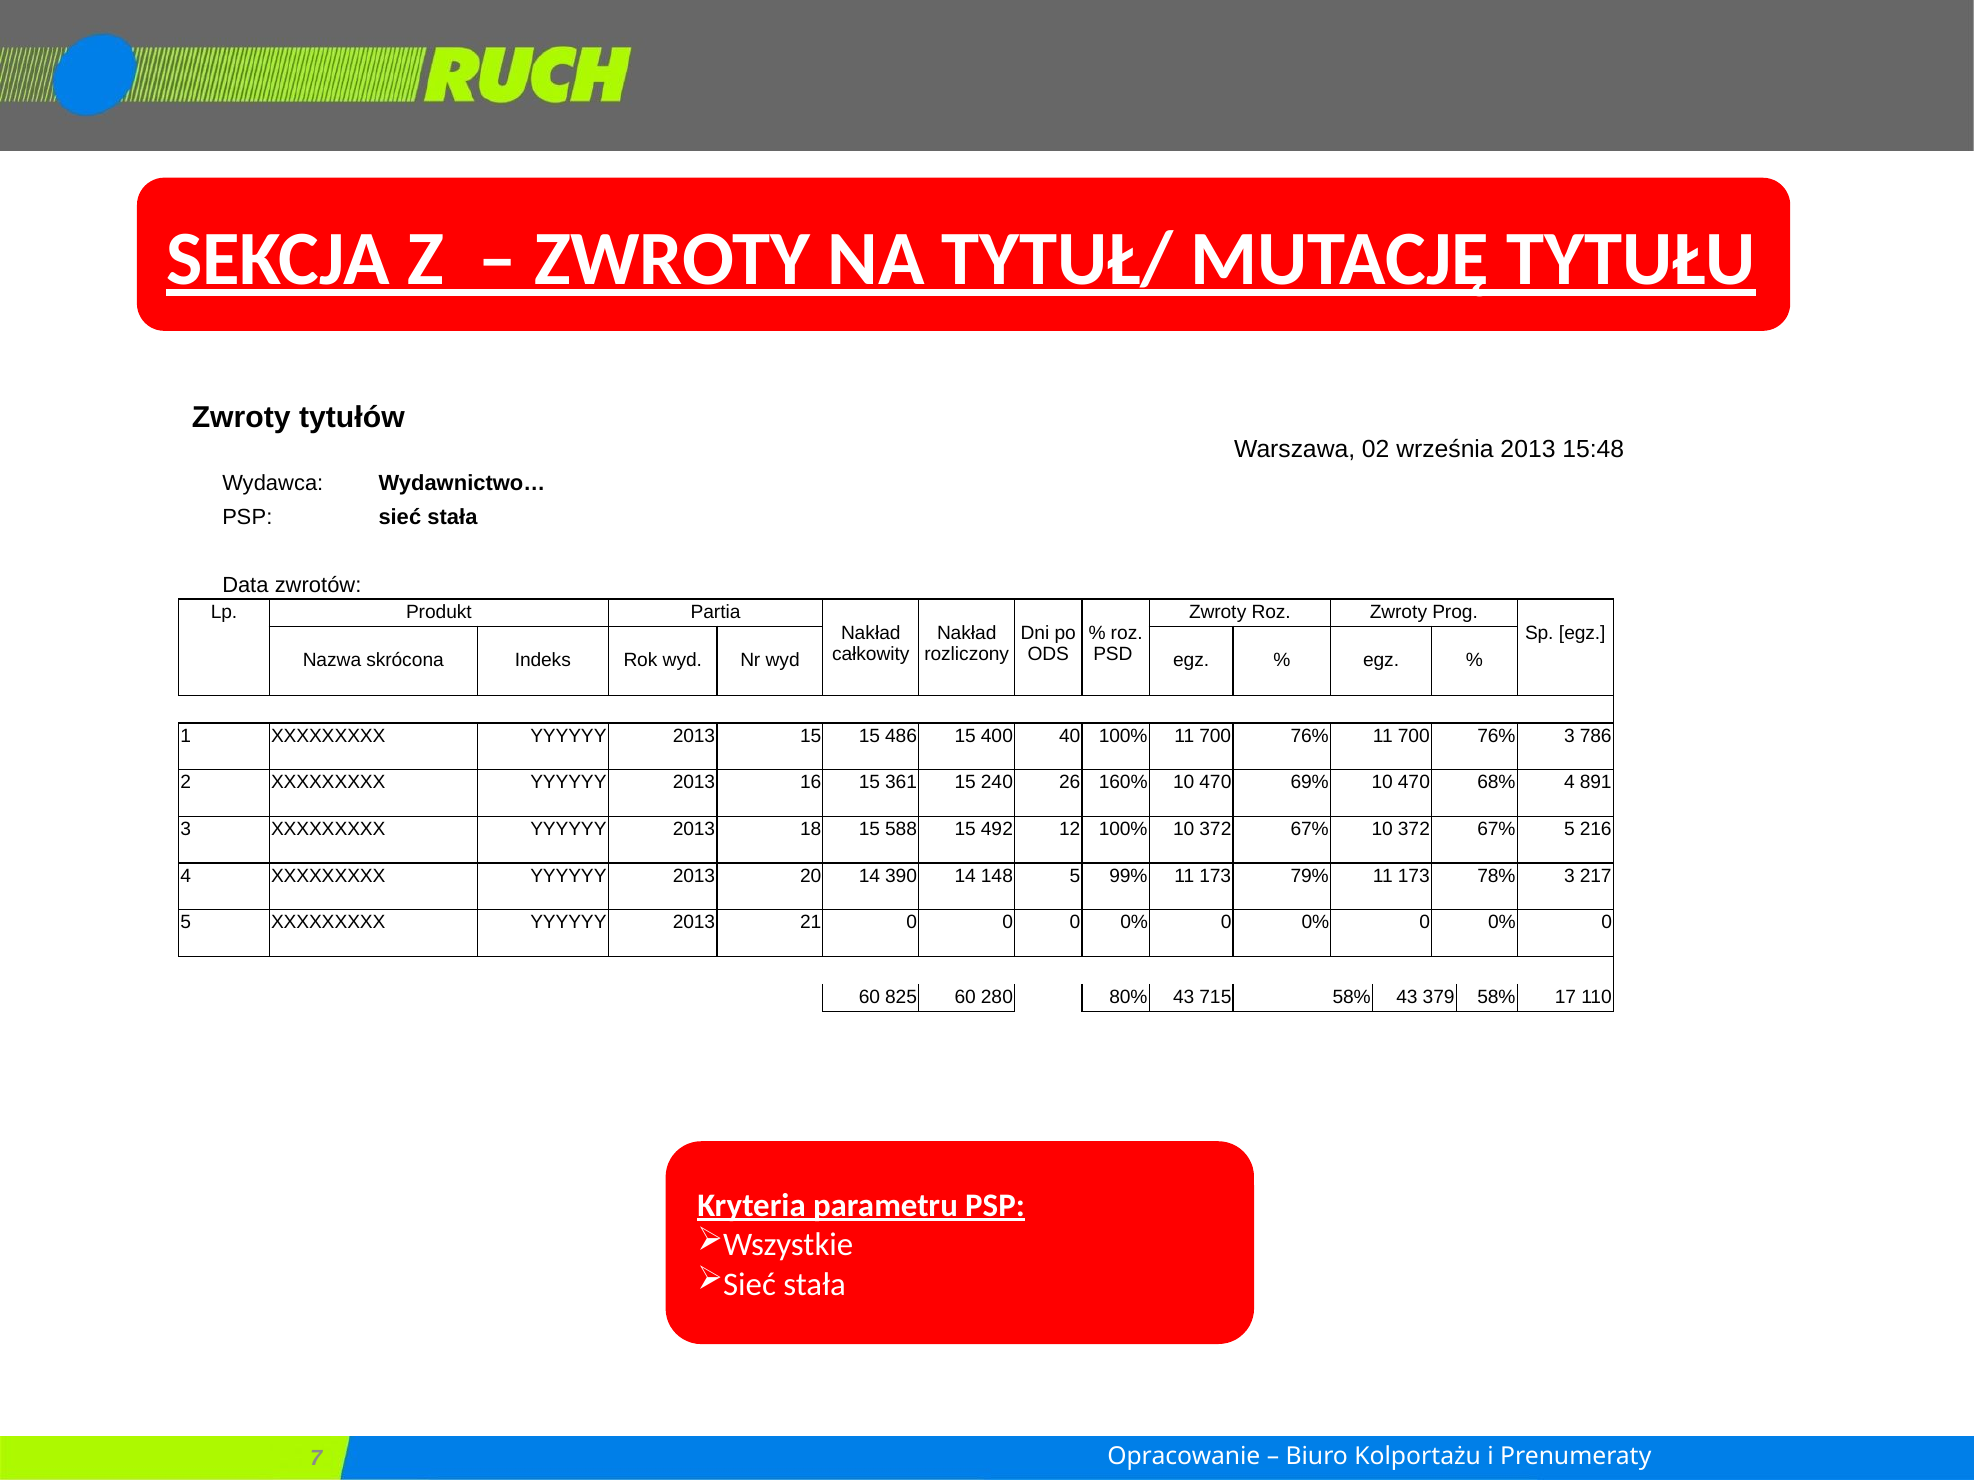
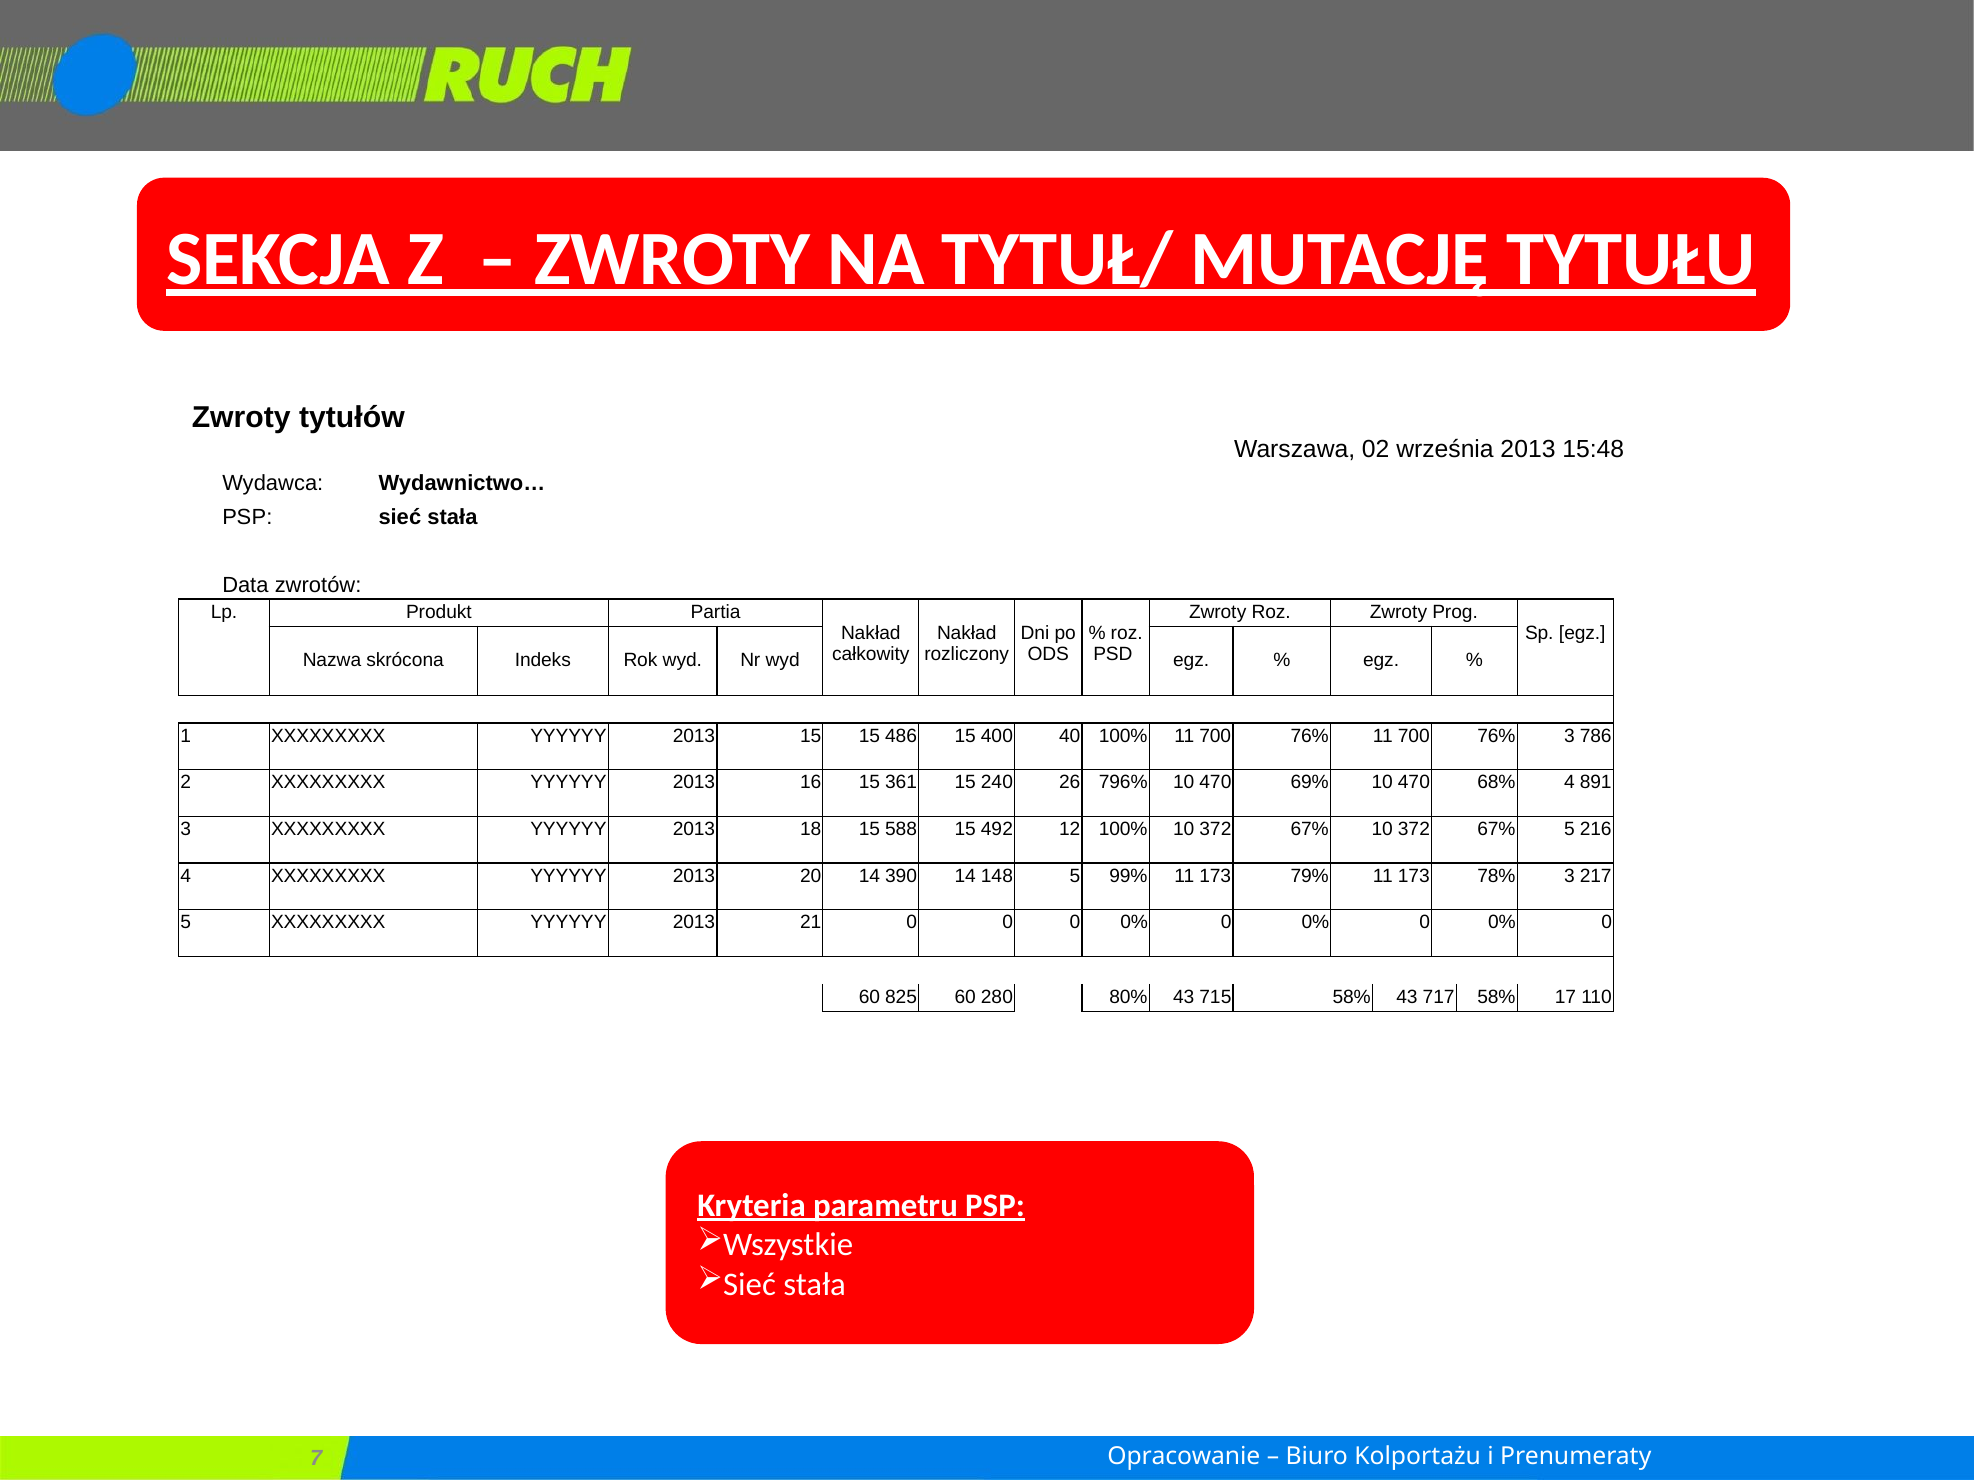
160%: 160% -> 796% (1123, 783)
379: 379 -> 717 (1439, 997)
